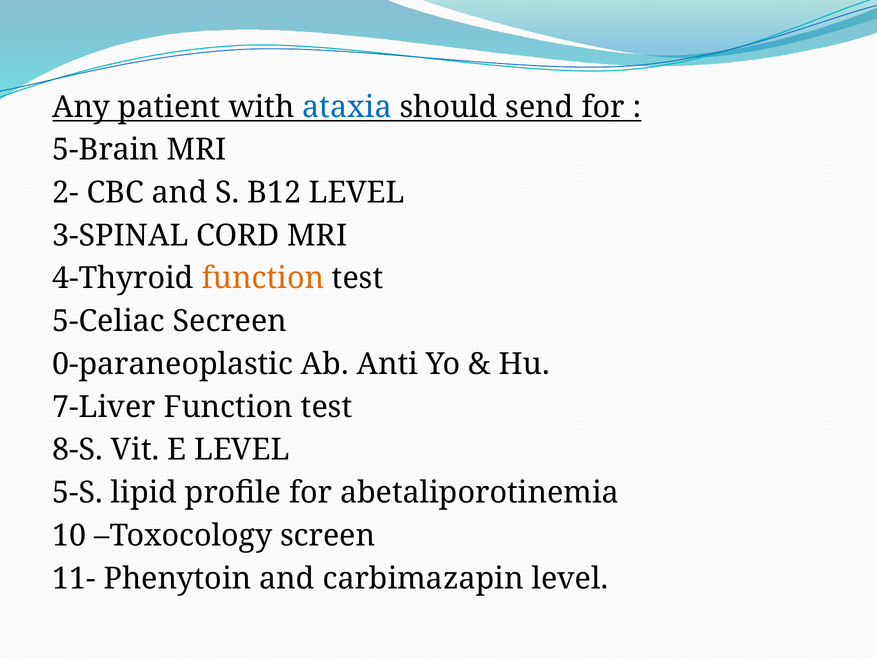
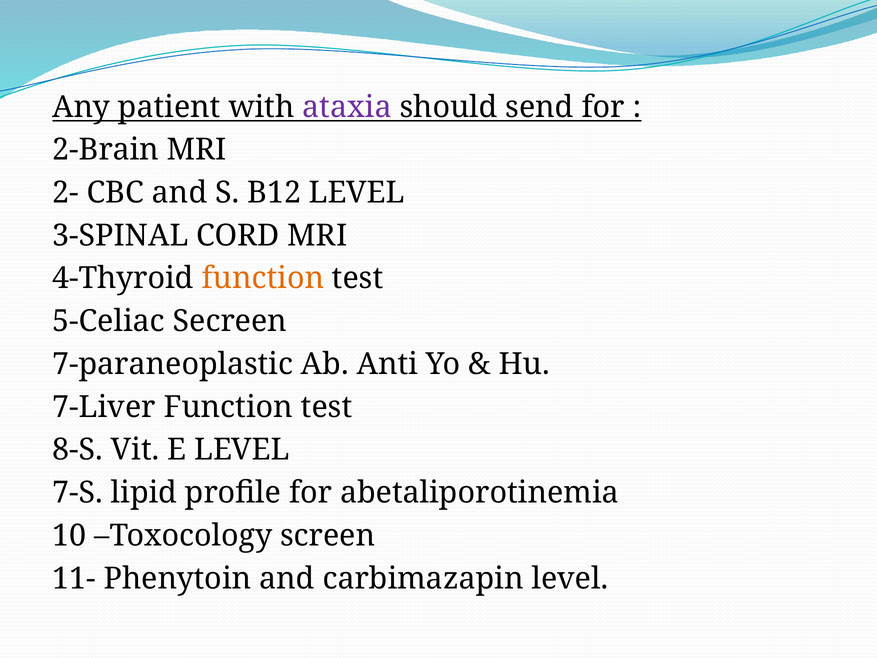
ataxia colour: blue -> purple (347, 107)
5-Brain: 5-Brain -> 2-Brain (106, 150)
0-paraneoplastic: 0-paraneoplastic -> 7-paraneoplastic (173, 364)
5-S: 5-S -> 7-S (78, 493)
